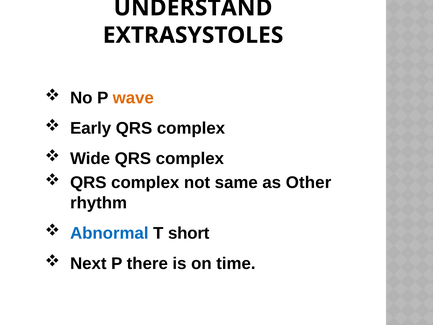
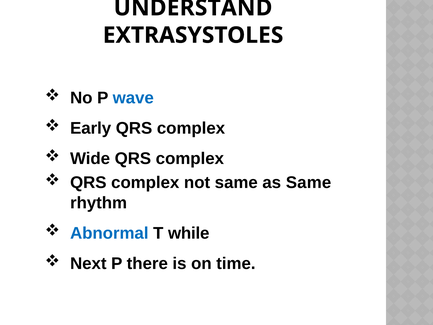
wave colour: orange -> blue (133, 98)
as Other: Other -> Same (309, 182)
short: short -> while (189, 233)
